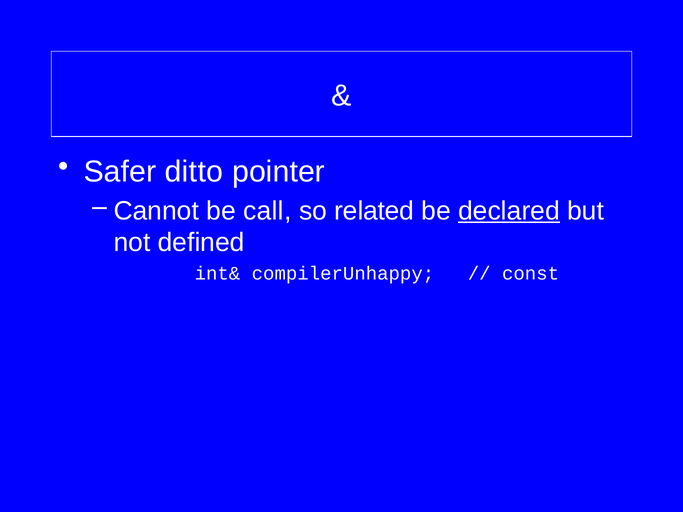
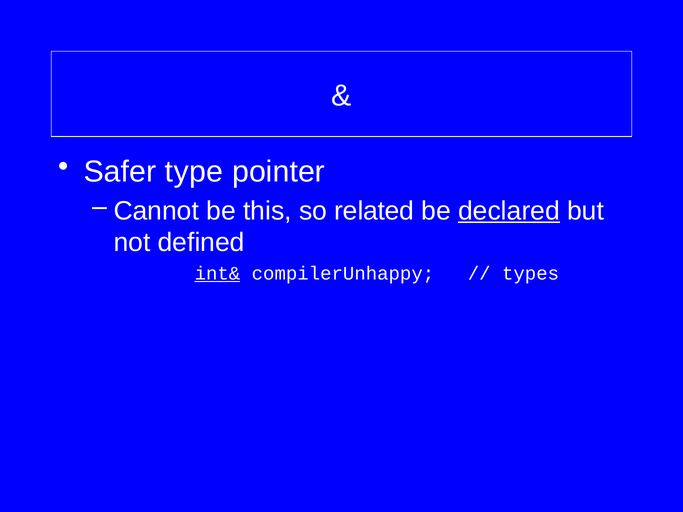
ditto: ditto -> type (194, 172)
call: call -> this (267, 211)
int& underline: none -> present (217, 273)
const: const -> types (531, 273)
